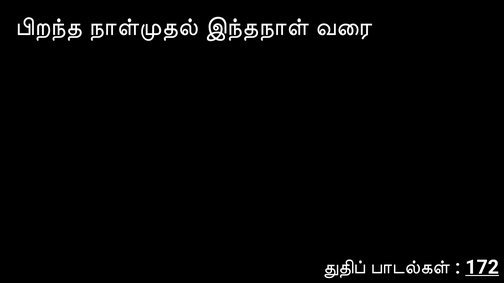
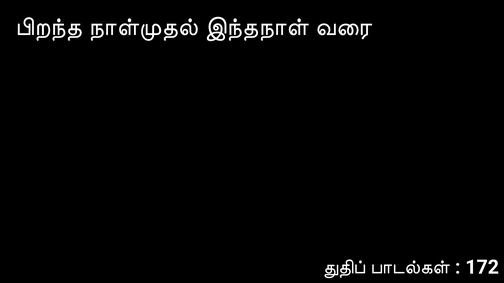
172 underline: present -> none (482, 268)
